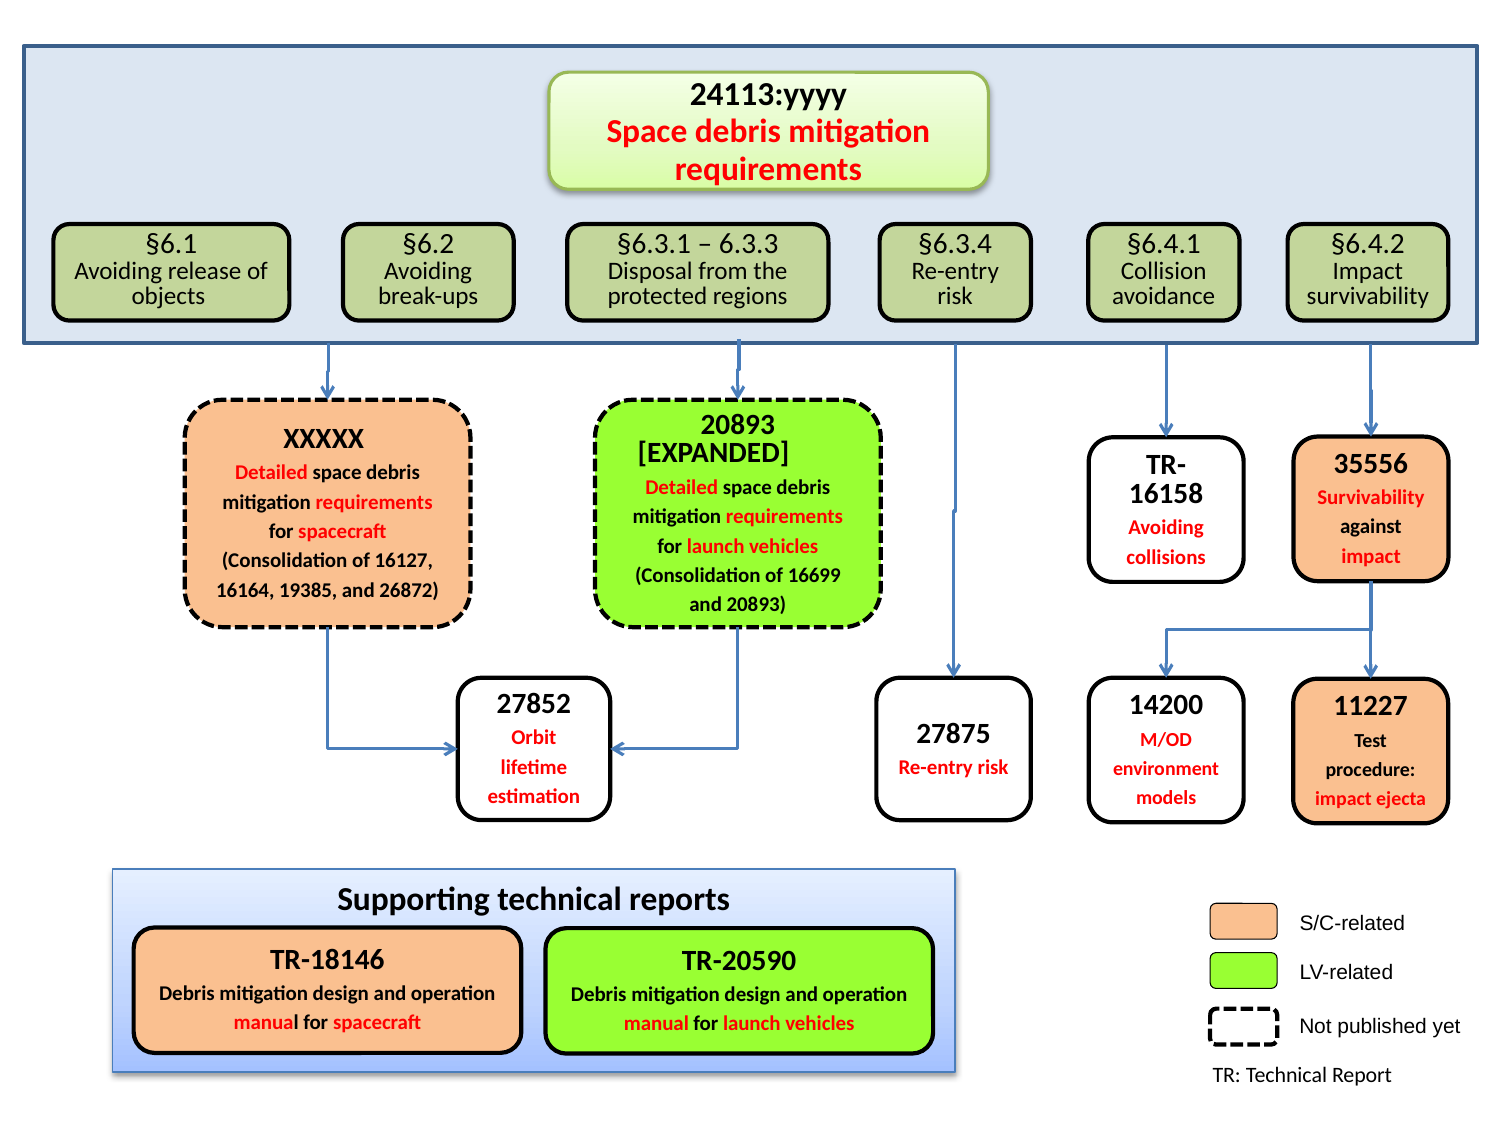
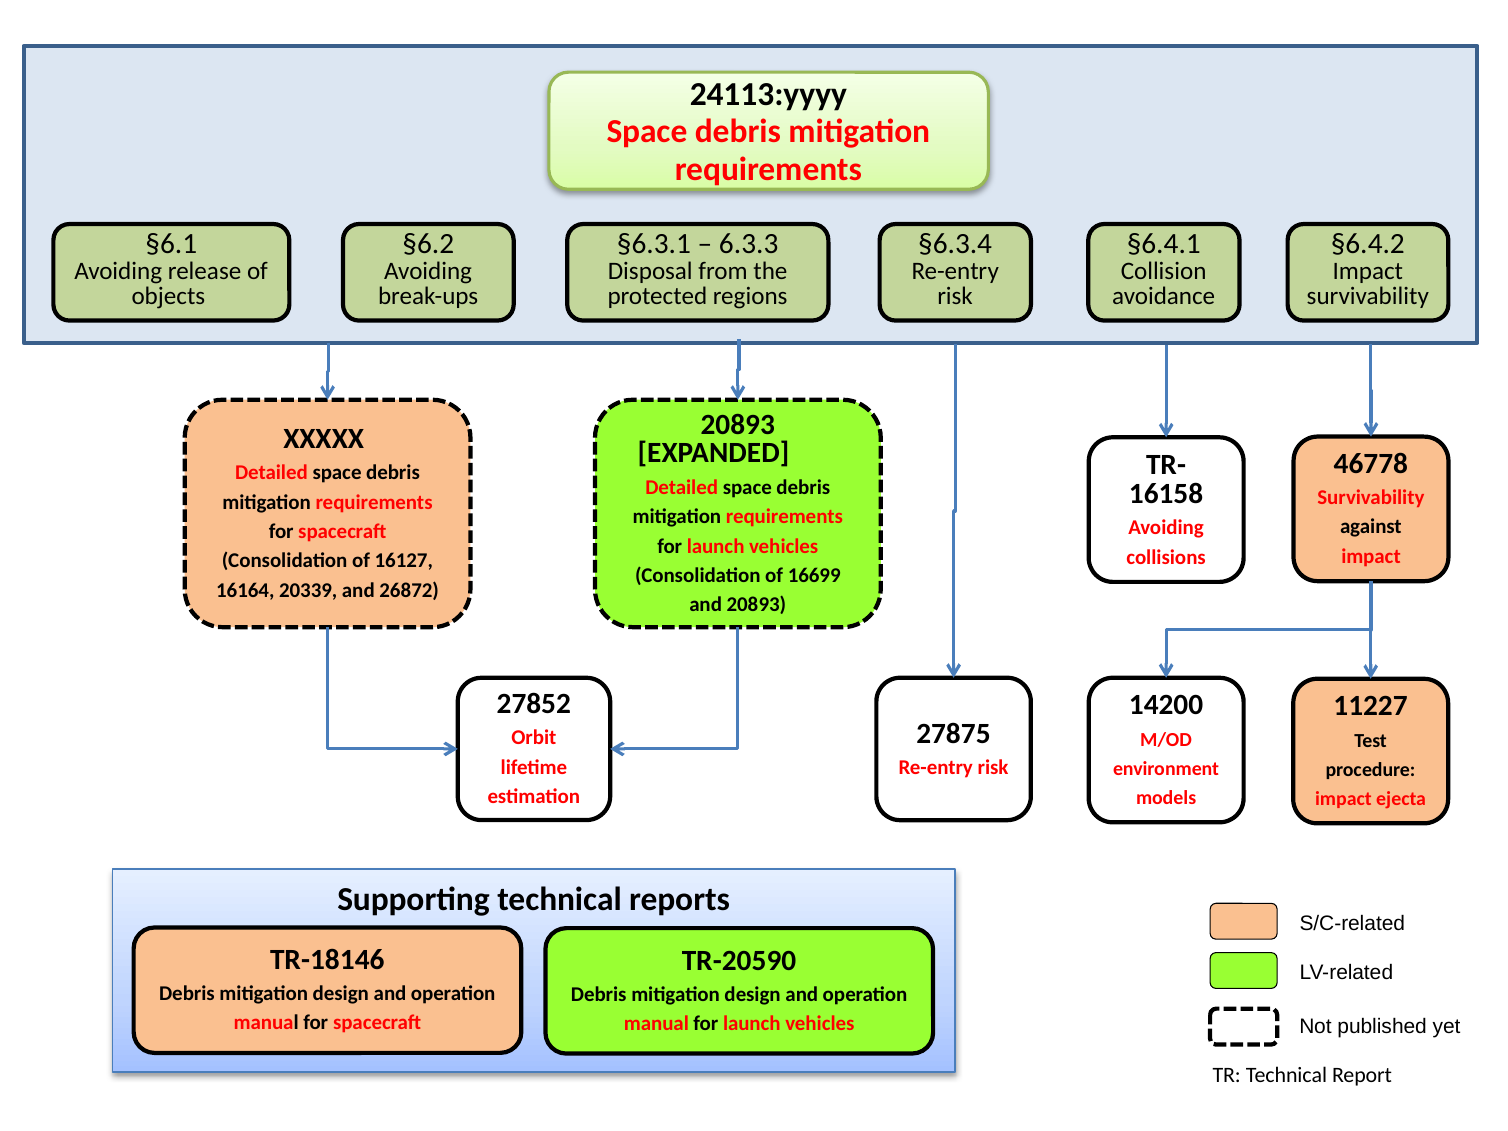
35556: 35556 -> 46778 (1371, 464)
19385: 19385 -> 20339 (308, 590)
